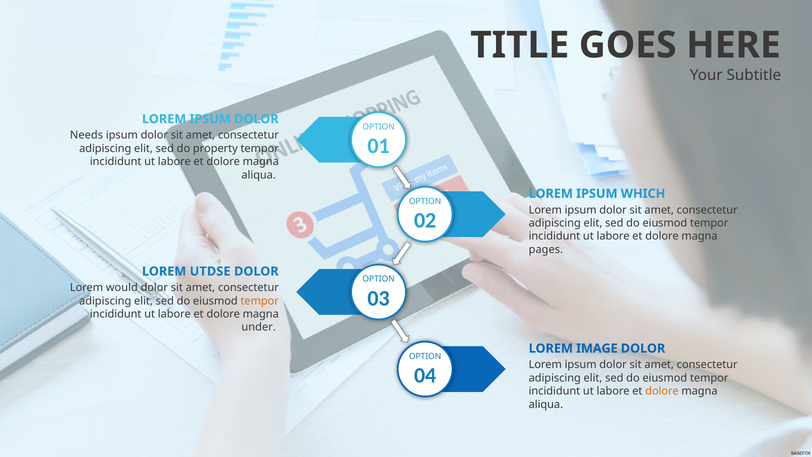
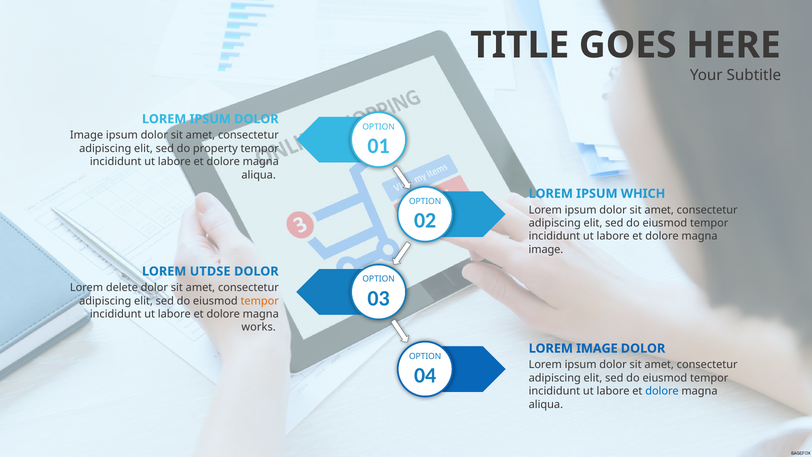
Needs: Needs -> Image (87, 135)
pages: pages -> image (546, 249)
would: would -> delete (122, 288)
under: under -> works (259, 327)
dolore colour: orange -> blue (662, 391)
